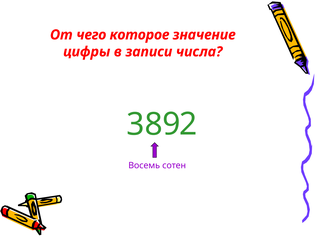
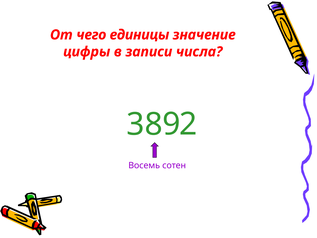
которое: которое -> единицы (139, 35)
